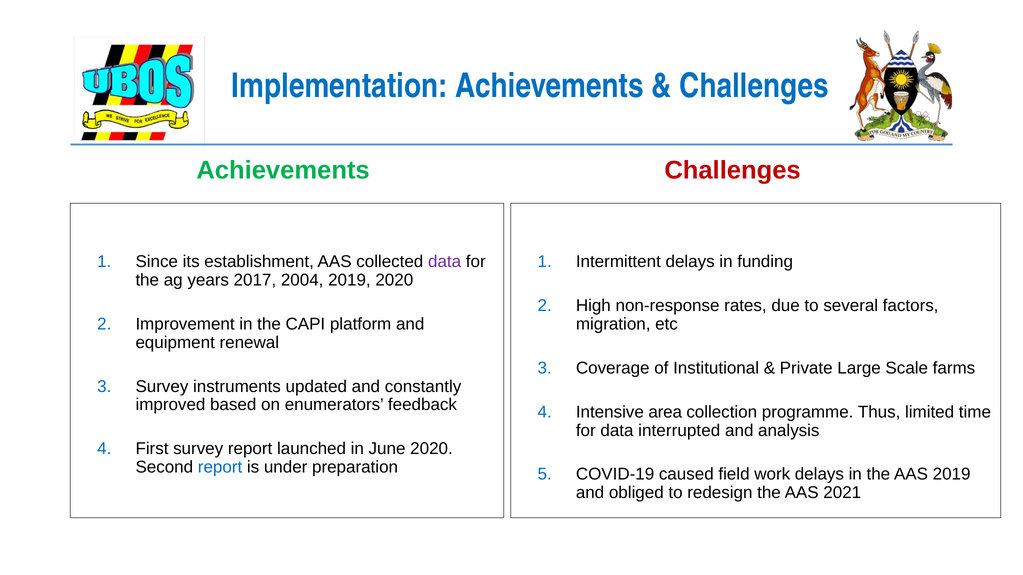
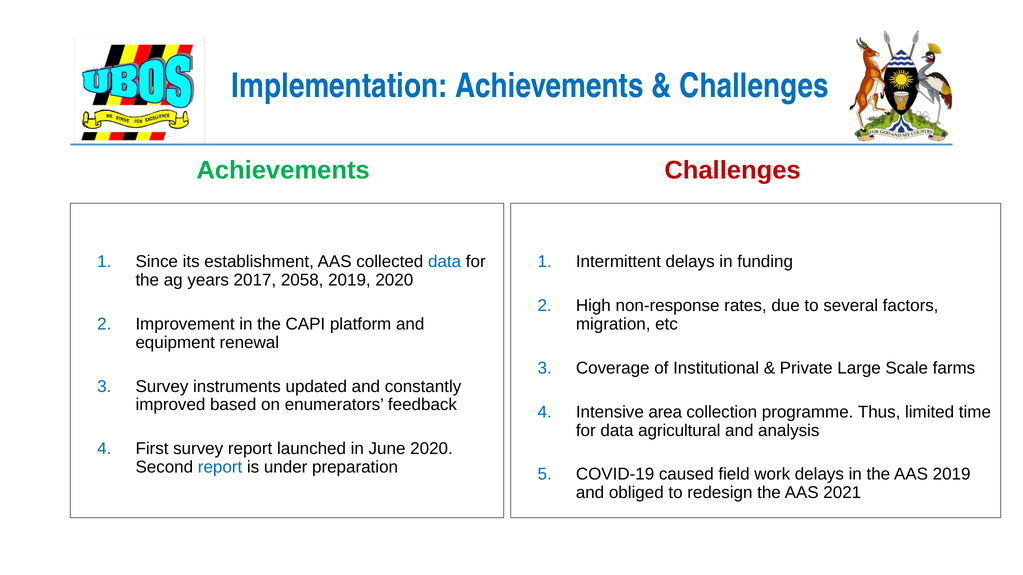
data colour: purple -> blue (445, 262)
2004: 2004 -> 2058 (302, 280)
interrupted: interrupted -> agricultural (679, 431)
